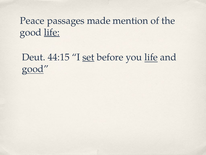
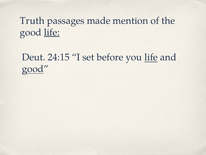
Peace: Peace -> Truth (32, 21)
44:15: 44:15 -> 24:15 (59, 57)
set underline: present -> none (88, 57)
